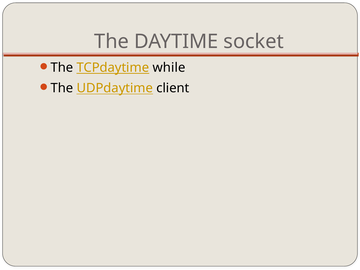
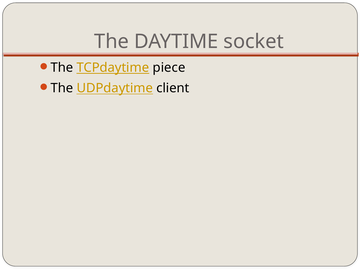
while: while -> piece (169, 68)
